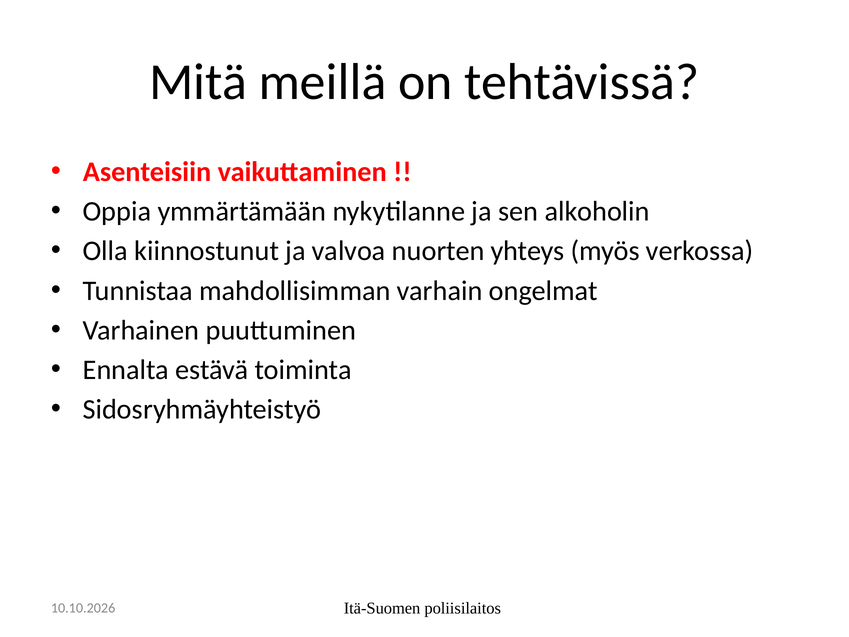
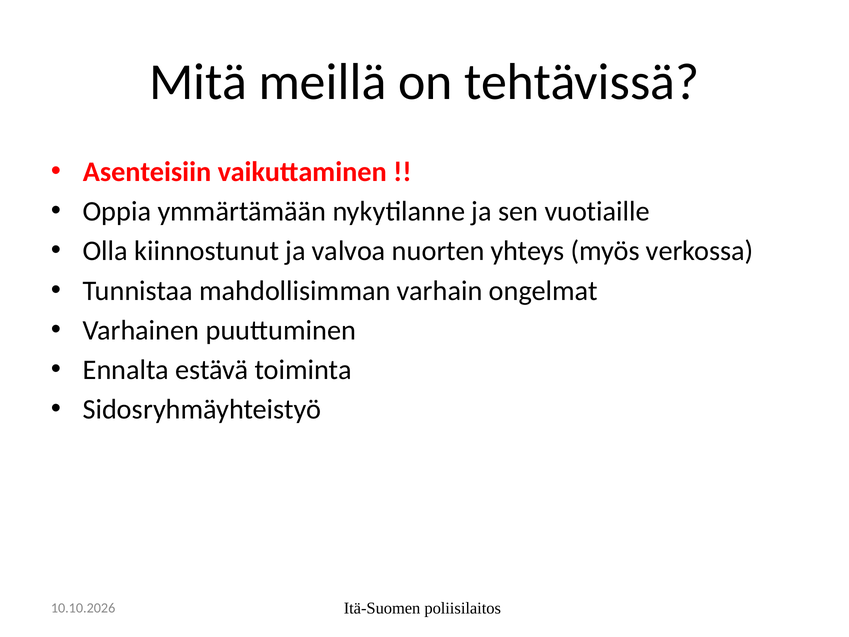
alkoholin: alkoholin -> vuotiaille (597, 211)
